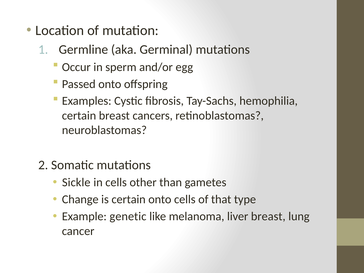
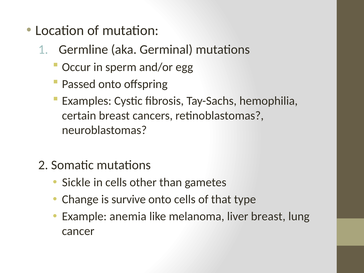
is certain: certain -> survive (129, 199)
genetic: genetic -> anemia (128, 216)
